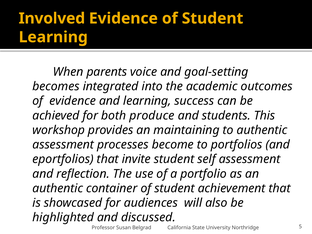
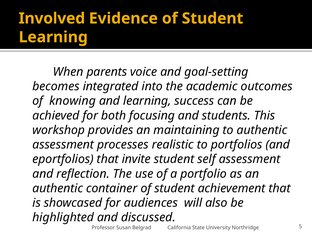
of evidence: evidence -> knowing (73, 101)
produce: produce -> focusing (152, 116)
become: become -> realistic (173, 145)
